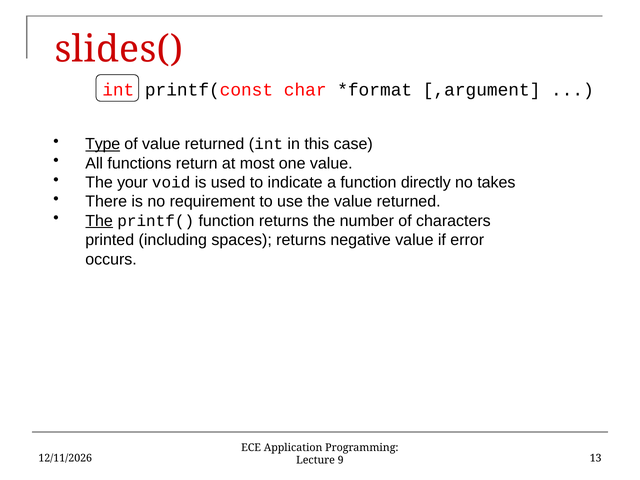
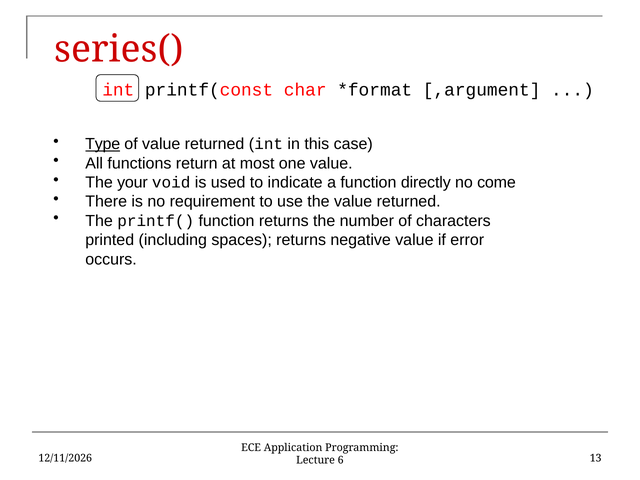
slides(: slides( -> series( (119, 50)
takes: takes -> come (496, 182)
The underline: present -> none (99, 221)
9: 9 -> 6 (341, 460)
